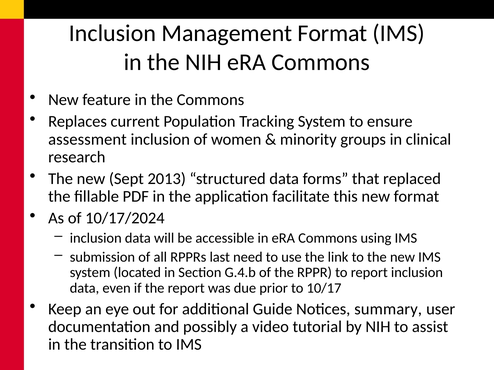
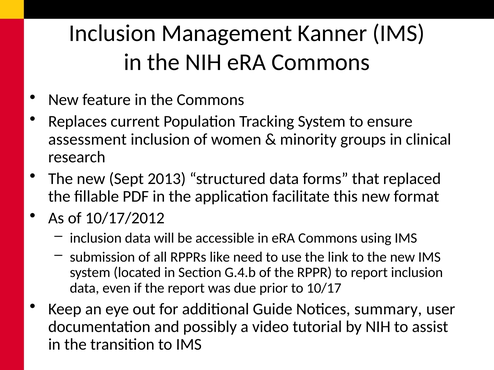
Management Format: Format -> Kanner (332, 33)
10/17/2024: 10/17/2024 -> 10/17/2012 (125, 218)
last: last -> like (220, 257)
